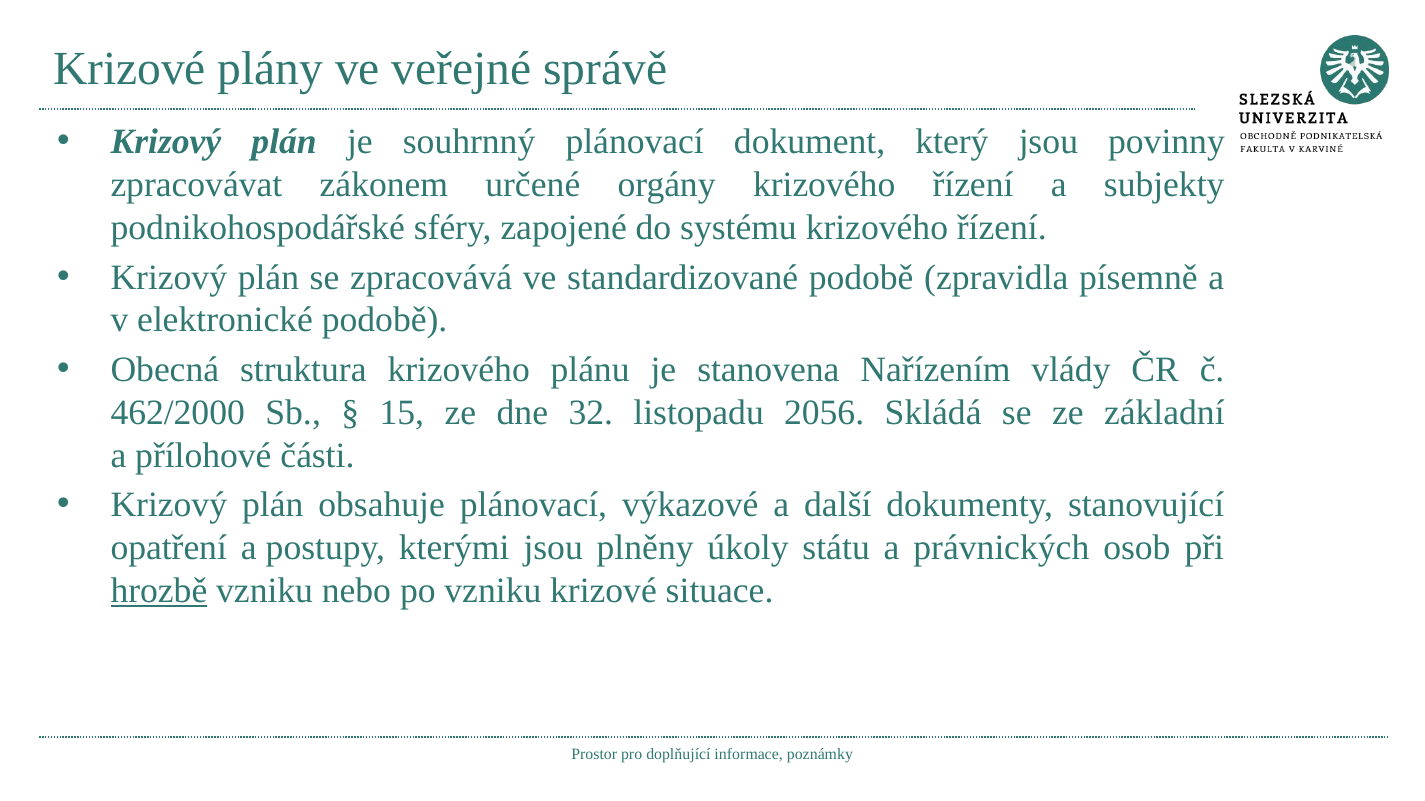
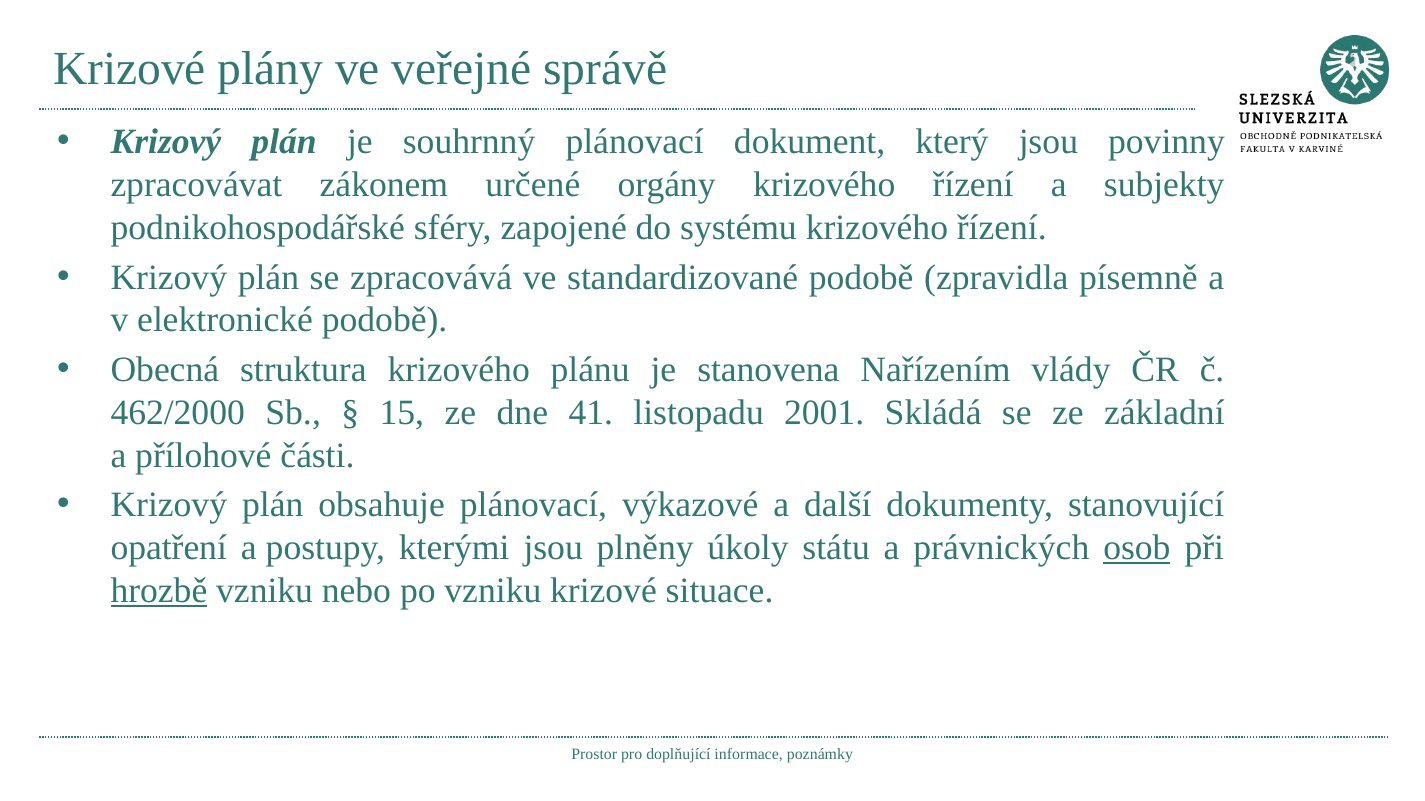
32: 32 -> 41 (591, 413)
2056: 2056 -> 2001 (824, 413)
osob underline: none -> present (1137, 548)
